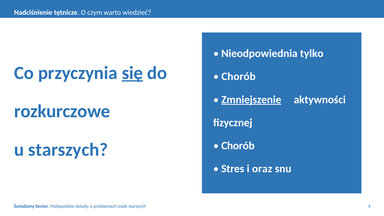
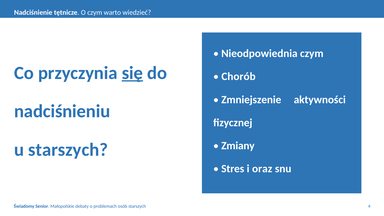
Nieodpowiednia tylko: tylko -> czym (312, 54)
Zmniejszenie underline: present -> none (251, 100)
rozkurczowe: rozkurczowe -> nadciśnieniu (62, 111)
Chorób: Chorób -> Zmiany (238, 146)
